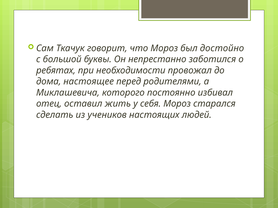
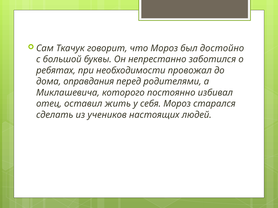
настоящее: настоящее -> оправдания (89, 82)
